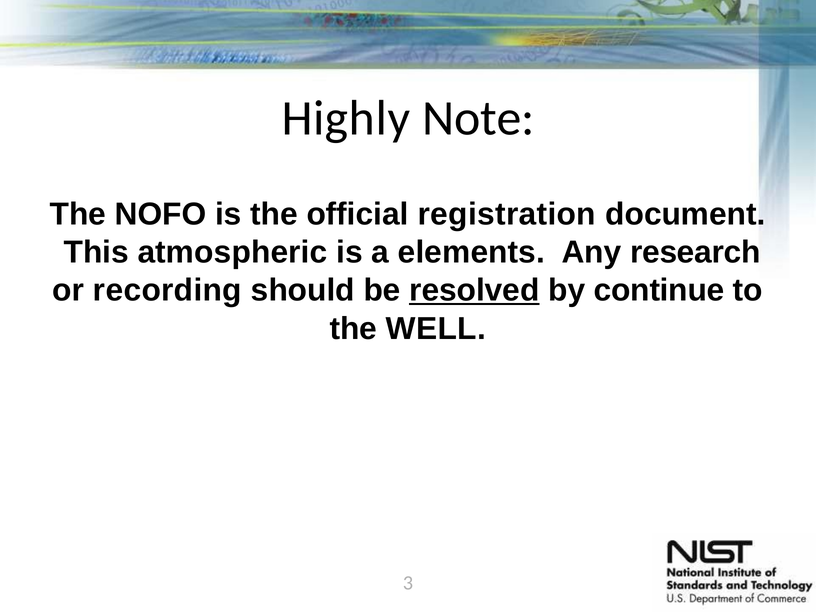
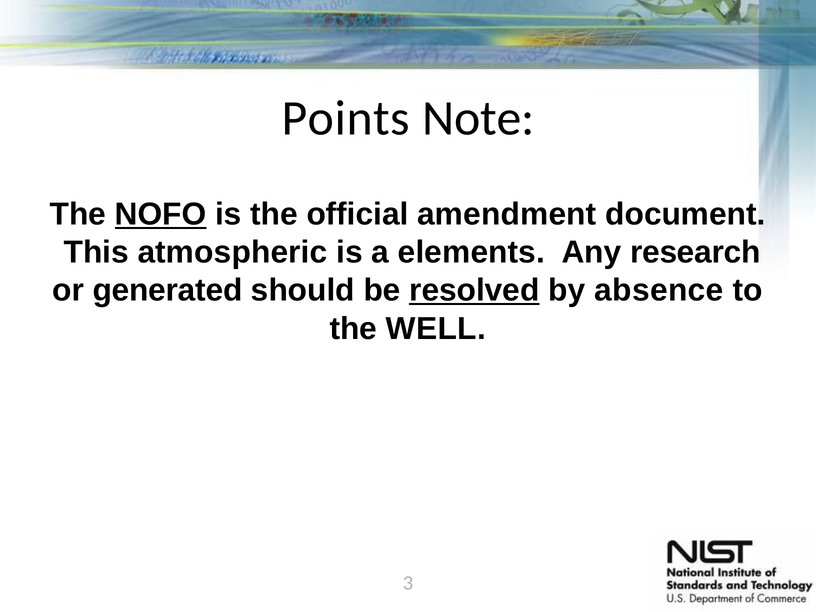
Highly: Highly -> Points (346, 118)
NOFO underline: none -> present (161, 214)
registration: registration -> amendment (507, 214)
recording: recording -> generated (168, 290)
continue: continue -> absence (659, 290)
